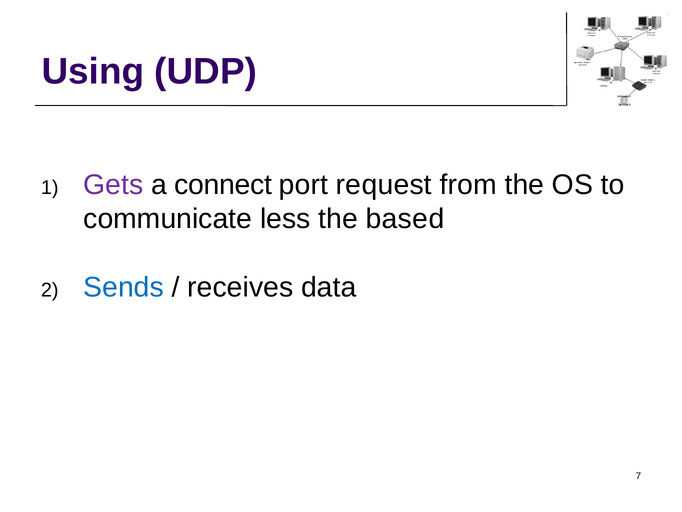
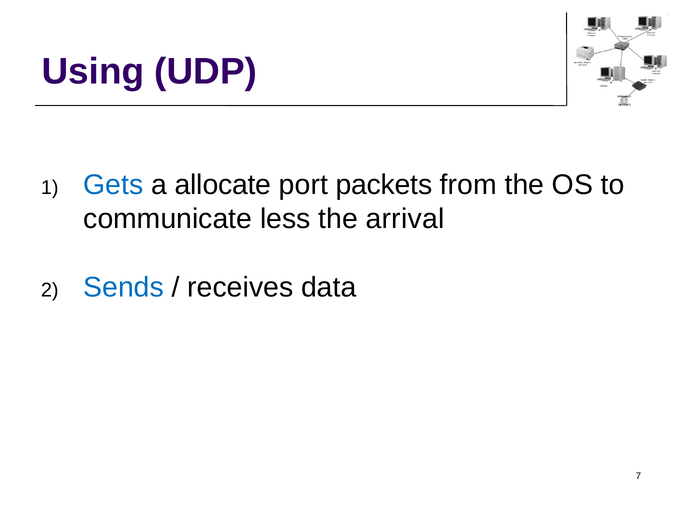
Gets colour: purple -> blue (113, 185)
connect: connect -> allocate (223, 185)
request: request -> packets (384, 185)
based: based -> arrival (405, 219)
